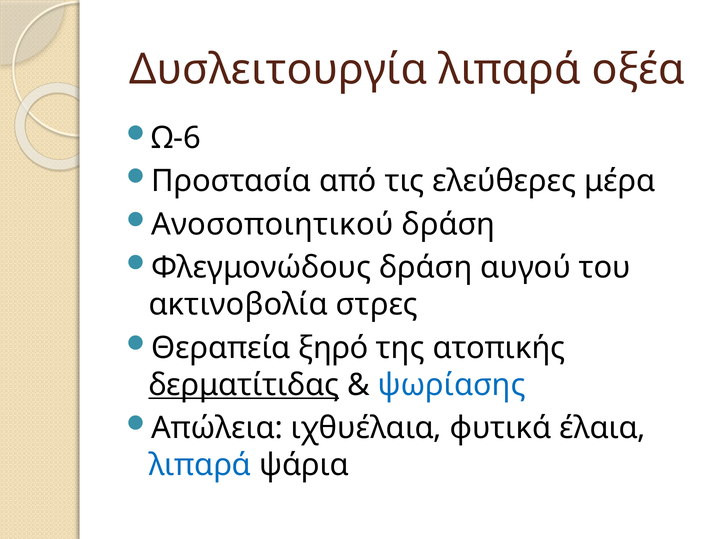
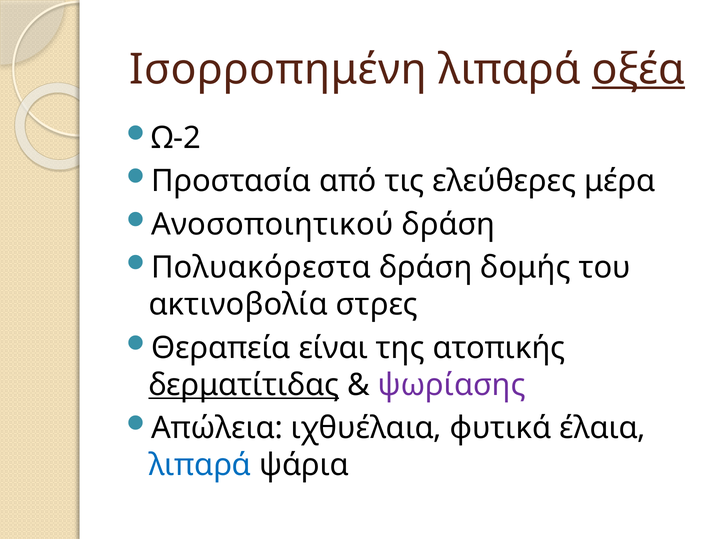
Δυσλειτουργία: Δυσλειτουργία -> Ισορροπημένη (278, 69)
οξέα underline: none -> present (638, 69)
Ω-6: Ω-6 -> Ω-2 (176, 138)
Φλεγμονώδους: Φλεγμονώδους -> Πολυακόρεστα (261, 267)
αυγού: αυγού -> δομής (526, 267)
ξηρό: ξηρό -> είναι (333, 347)
ψωρίασης colour: blue -> purple (452, 385)
